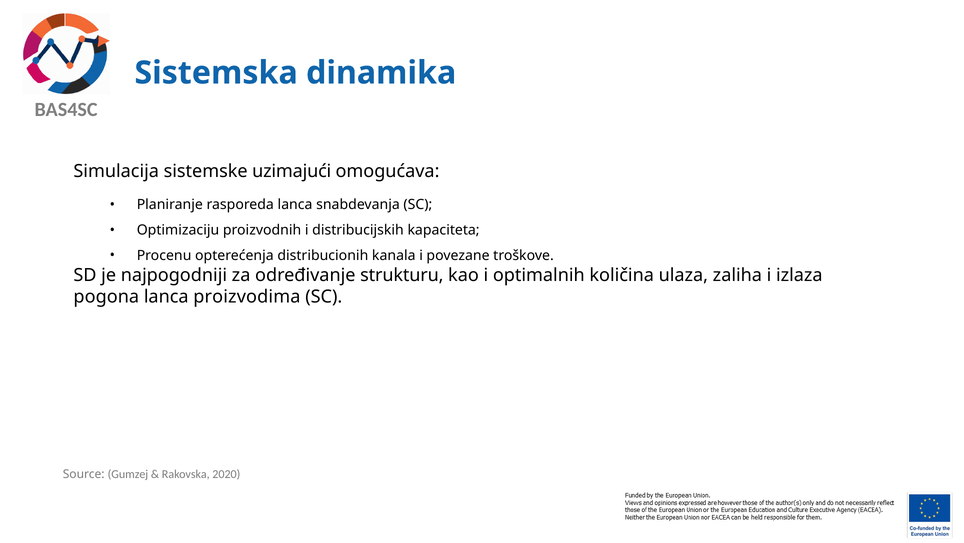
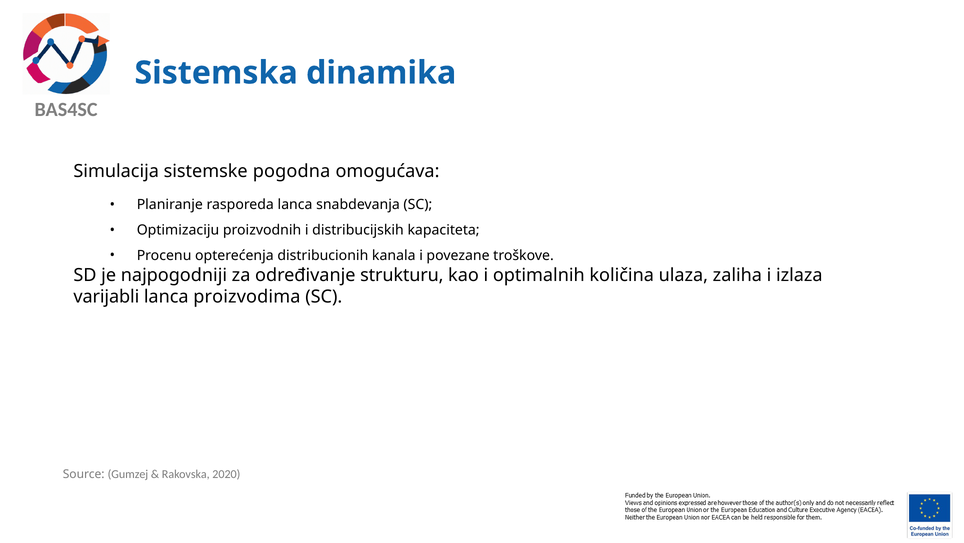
uzimajući: uzimajući -> pogodna (292, 171)
pogona: pogona -> varijabli (106, 296)
